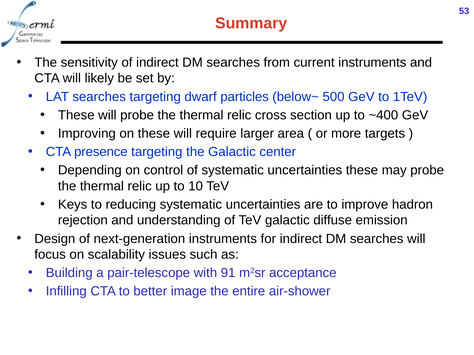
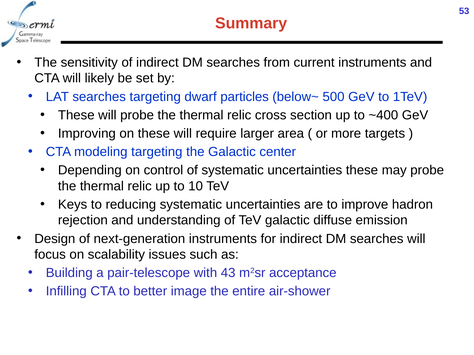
presence: presence -> modeling (101, 152)
91: 91 -> 43 (228, 273)
